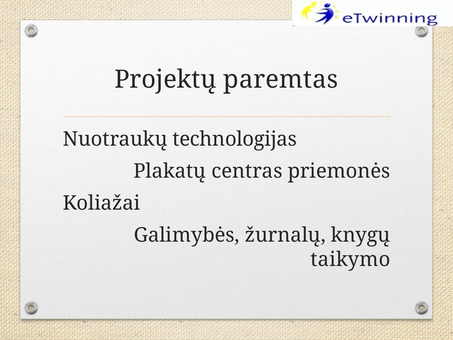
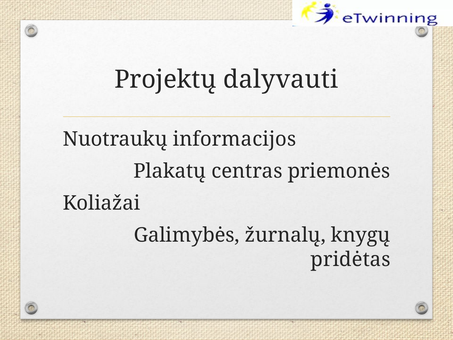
paremtas: paremtas -> dalyvauti (281, 79)
technologijas: technologijas -> informacijos (234, 139)
taikymo: taikymo -> pridėtas (351, 259)
